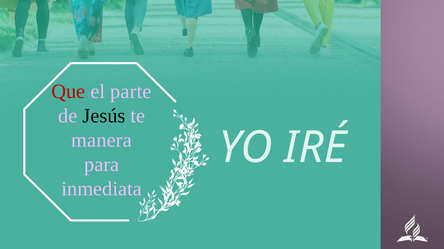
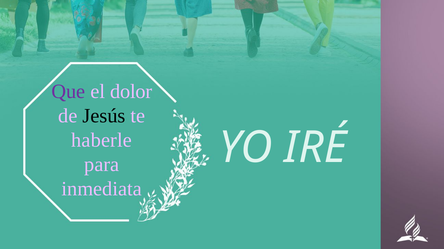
Que colour: red -> purple (68, 92)
parte: parte -> dolor (131, 92)
manera: manera -> haberle (102, 141)
